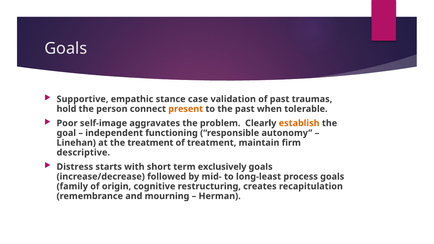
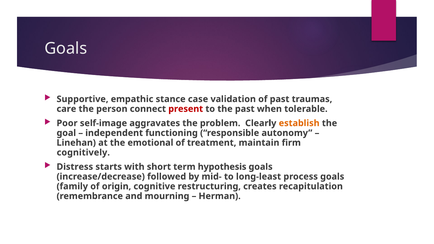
hold: hold -> care (66, 109)
present colour: orange -> red (186, 109)
the treatment: treatment -> emotional (150, 143)
descriptive: descriptive -> cognitively (83, 153)
exclusively: exclusively -> hypothesis (222, 167)
